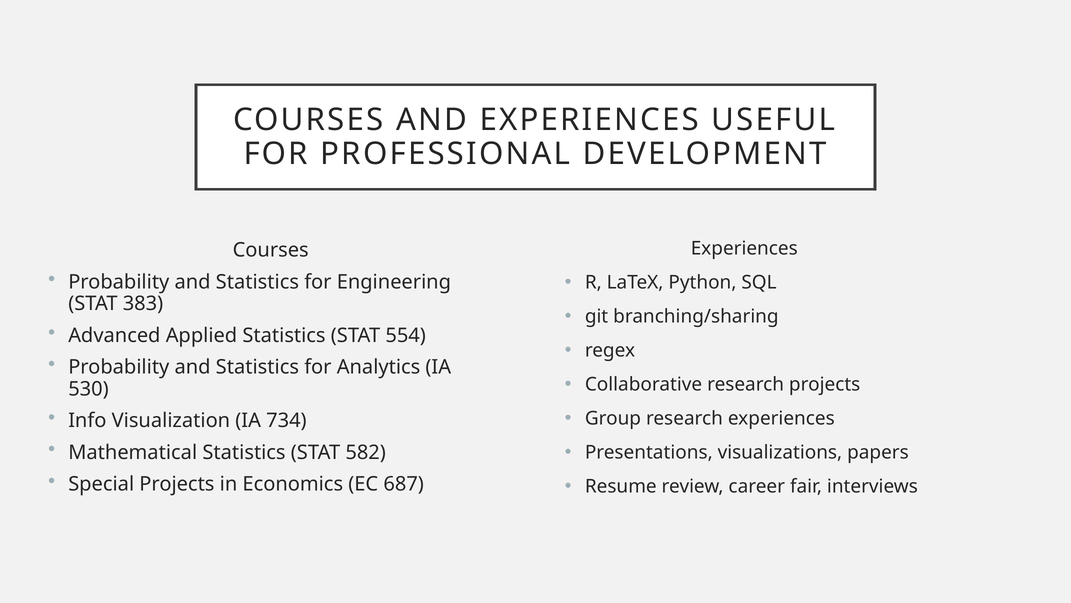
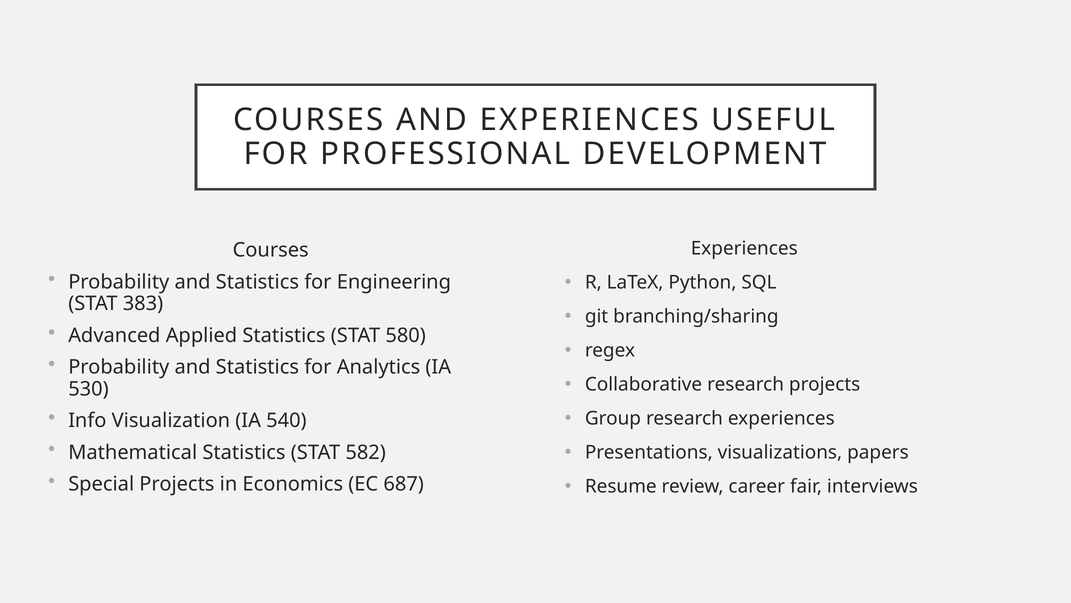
554: 554 -> 580 (406, 335)
734: 734 -> 540 (286, 420)
